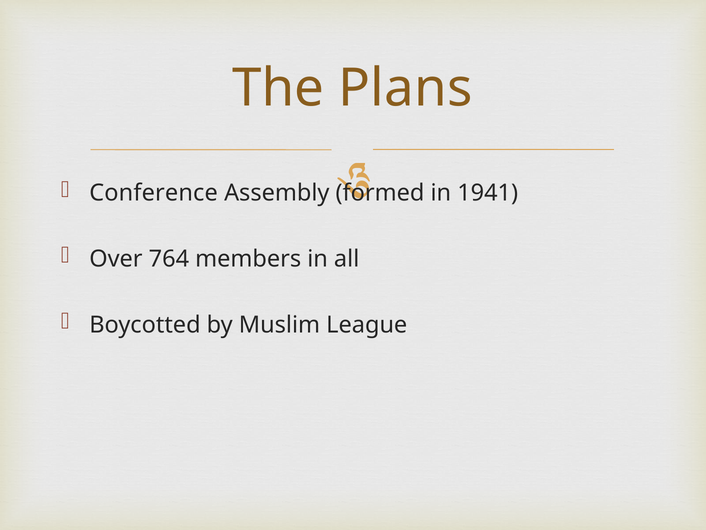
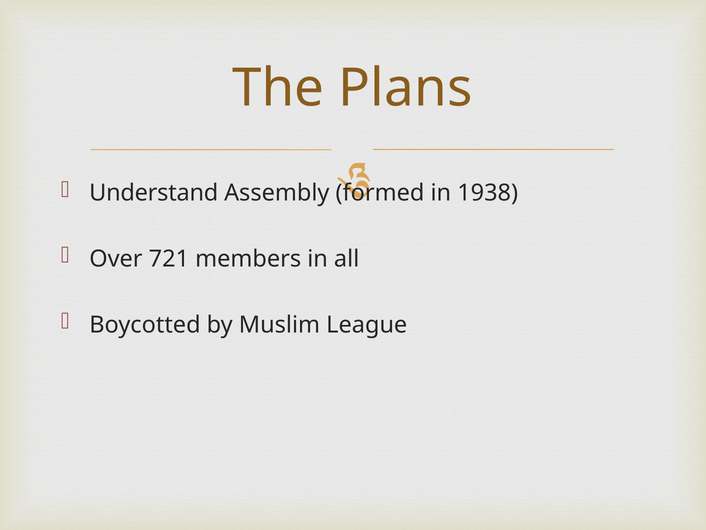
Conference: Conference -> Understand (154, 193)
1941: 1941 -> 1938 (488, 193)
764: 764 -> 721 (169, 259)
